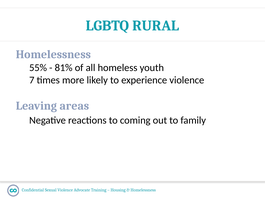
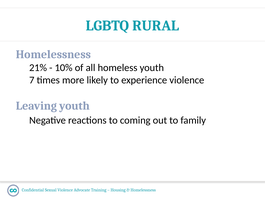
55%: 55% -> 21% (38, 68)
81%: 81% -> 10% (64, 68)
Leaving areas: areas -> youth (75, 106)
